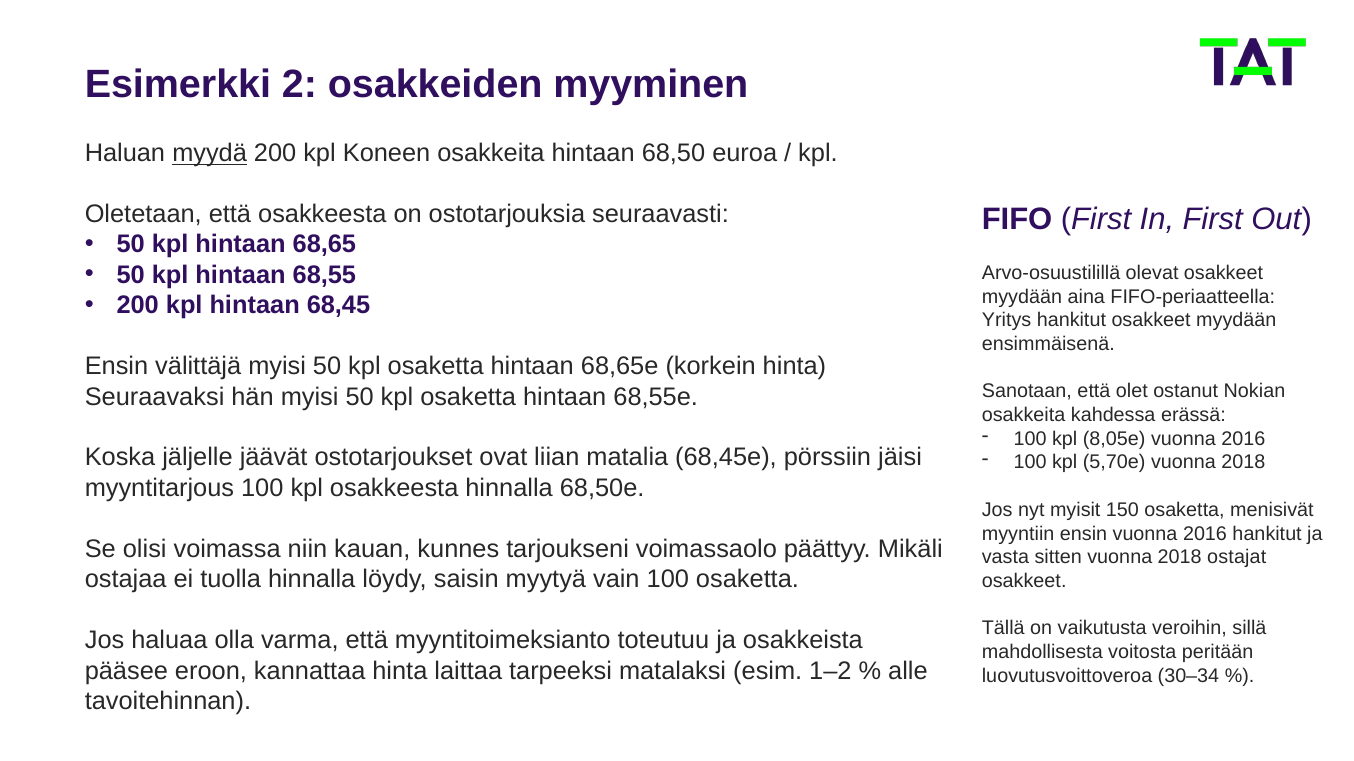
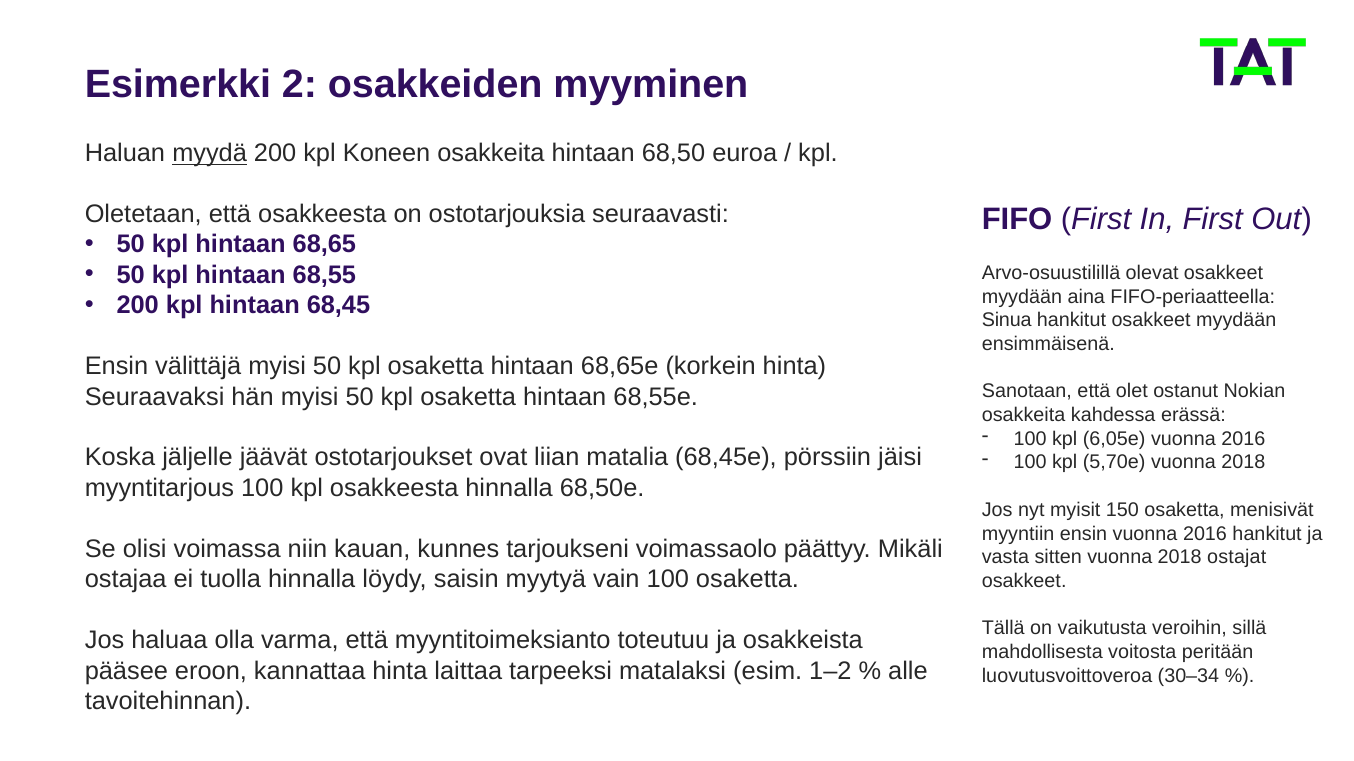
Yritys: Yritys -> Sinua (1007, 321)
8,05e: 8,05e -> 6,05e (1114, 439)
